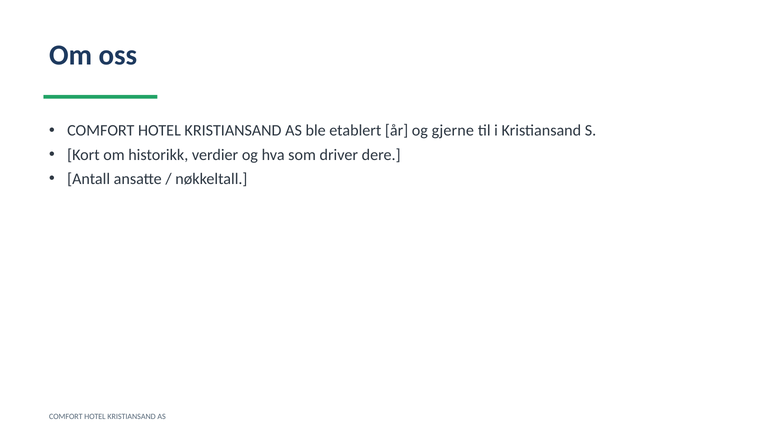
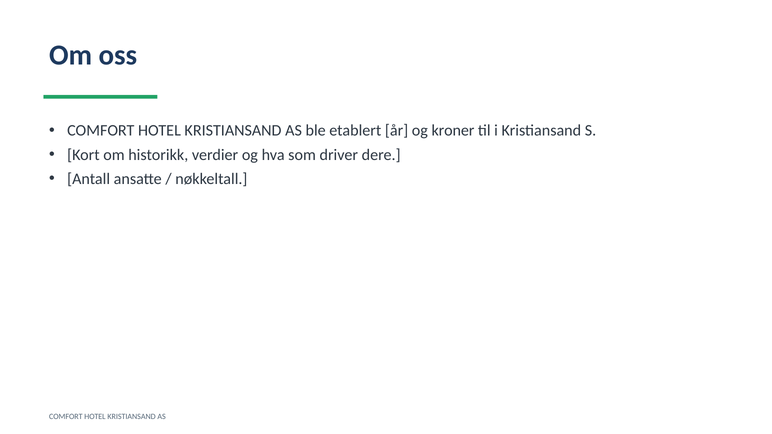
gjerne: gjerne -> kroner (453, 131)
